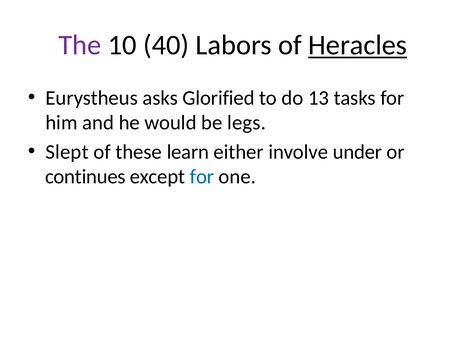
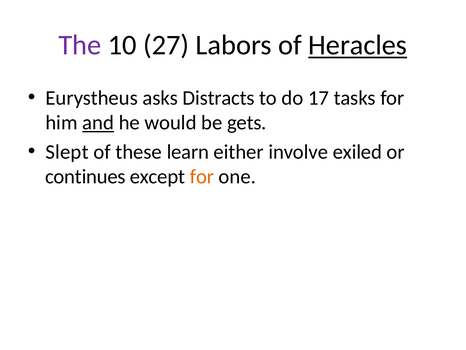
40: 40 -> 27 (166, 45)
Glorified: Glorified -> Distracts (219, 98)
13: 13 -> 17 (318, 98)
and underline: none -> present (98, 123)
legs: legs -> gets (247, 123)
under: under -> exiled (357, 152)
for colour: blue -> orange (202, 176)
